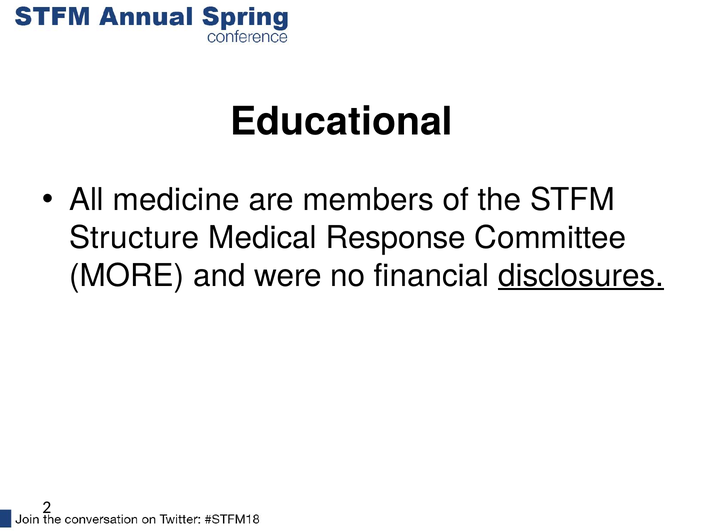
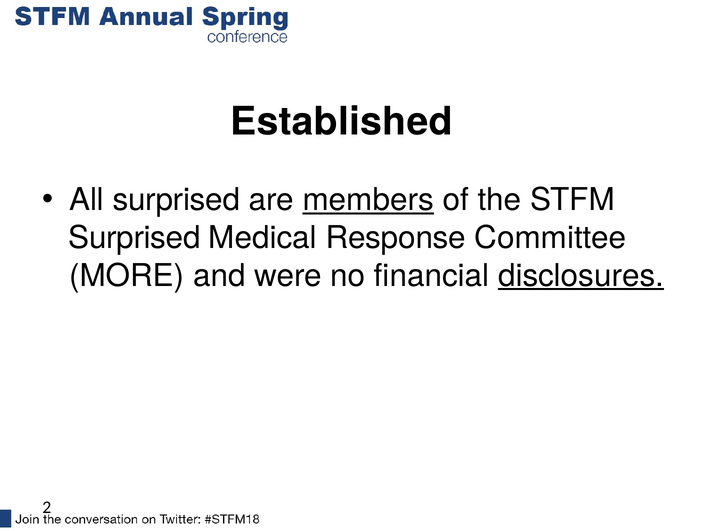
Educational: Educational -> Established (341, 122)
All medicine: medicine -> surprised (176, 200)
members underline: none -> present (368, 200)
Structure: Structure -> Surprised (135, 238)
